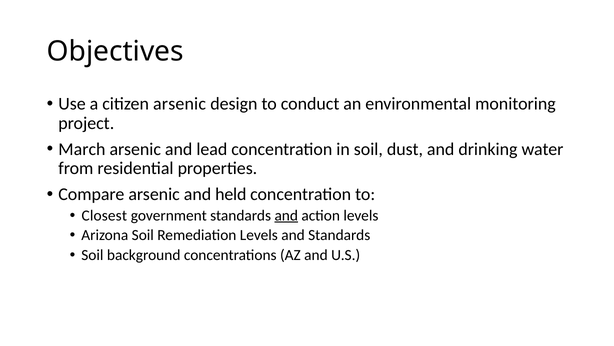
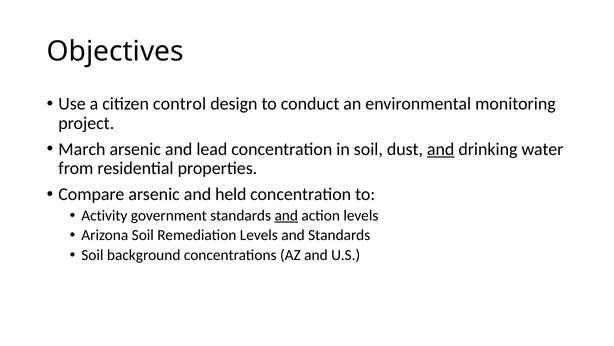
citizen arsenic: arsenic -> control (180, 104)
and underline: none -> present (441, 149)
Closest: Closest -> Activity (104, 215)
